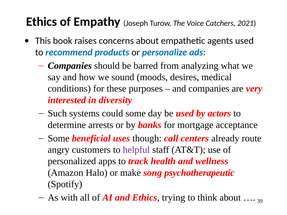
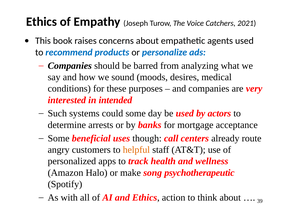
diversity: diversity -> intended (115, 100)
helpful colour: purple -> orange (136, 150)
trying: trying -> action (174, 198)
